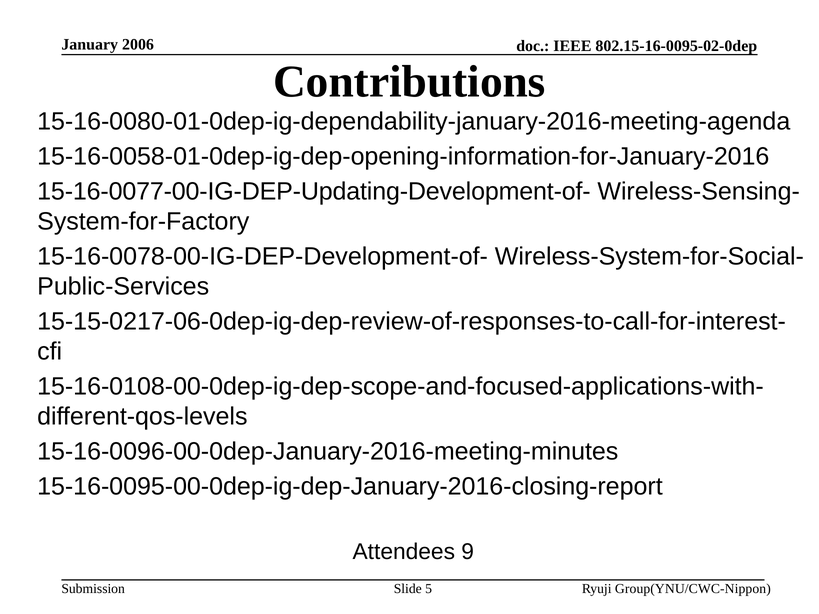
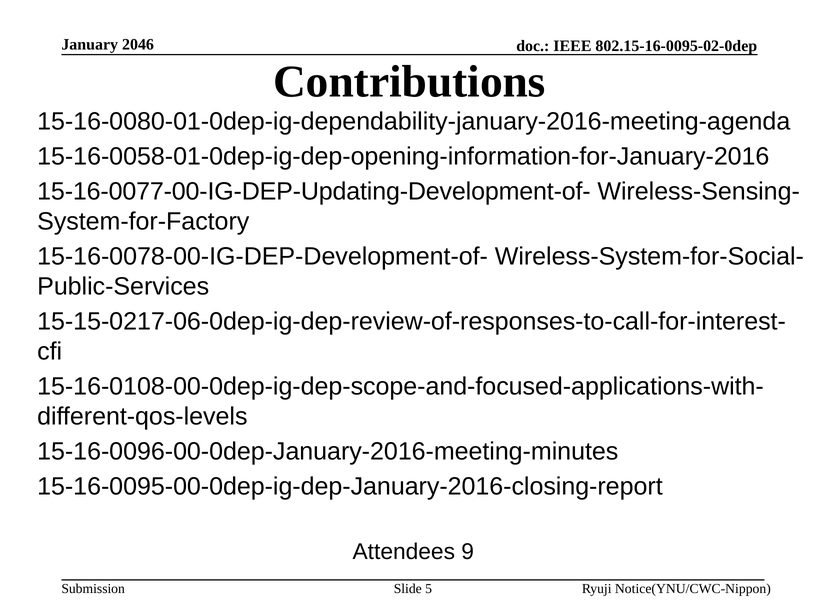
2006: 2006 -> 2046 (138, 45)
Group(YNU/CWC-Nippon: Group(YNU/CWC-Nippon -> Notice(YNU/CWC-Nippon (693, 589)
